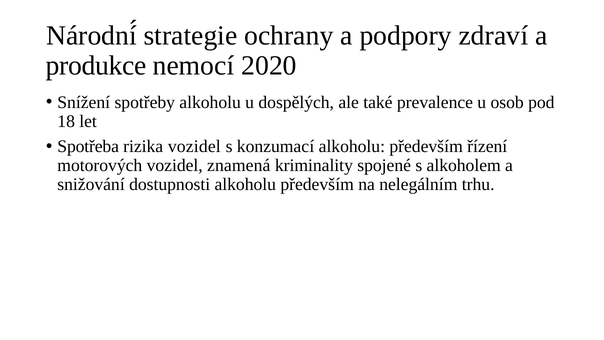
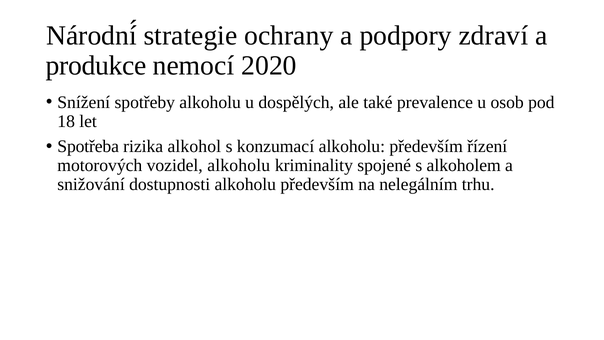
rizika vozidel: vozidel -> alkohol (194, 146)
vozidel znamená: znamená -> alkoholu (239, 166)
